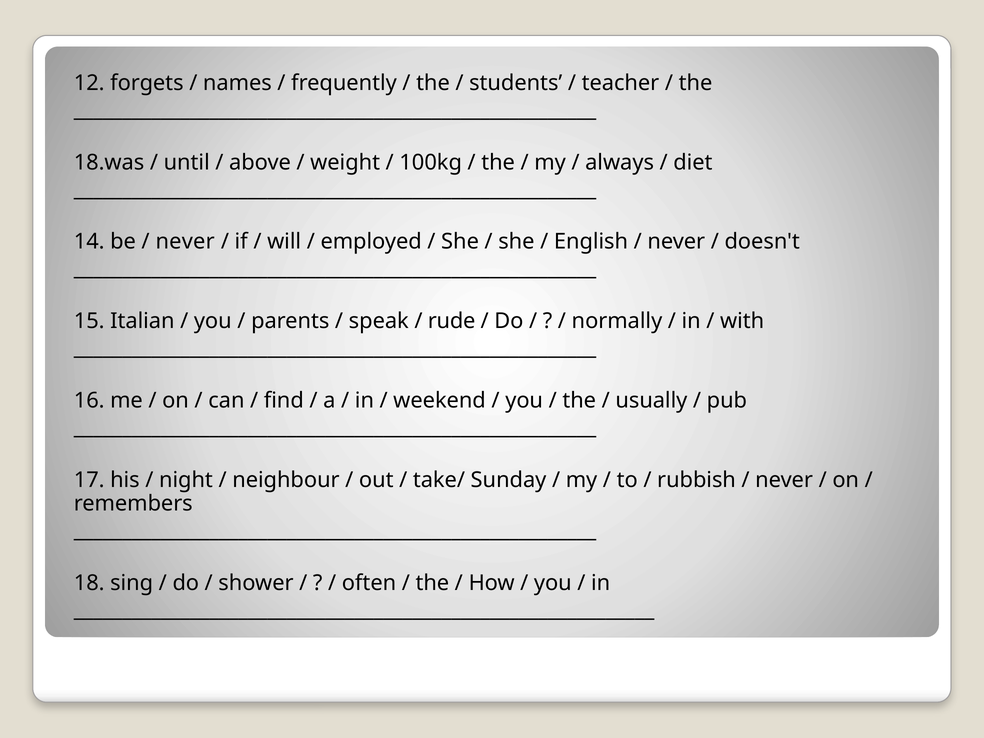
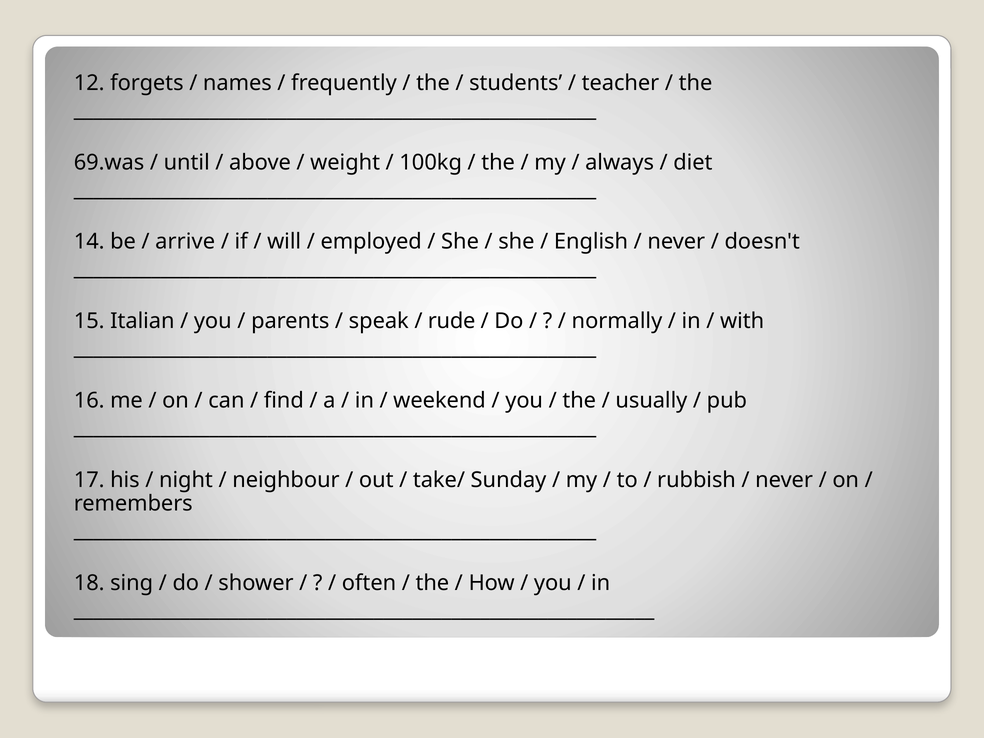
18.was: 18.was -> 69.was (109, 162)
never: never -> arrive (185, 242)
